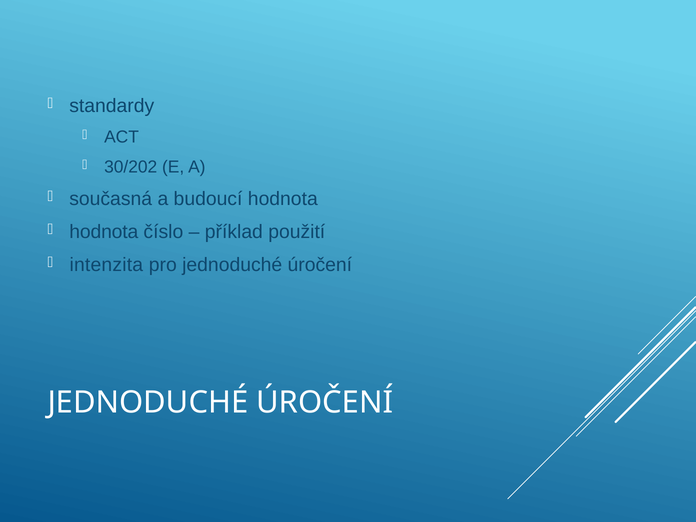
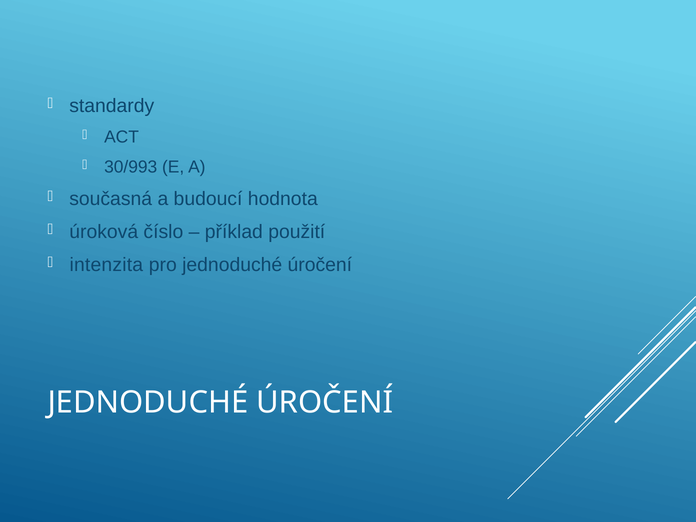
30/202: 30/202 -> 30/993 (131, 167)
hodnota: hodnota -> úroková (104, 232)
